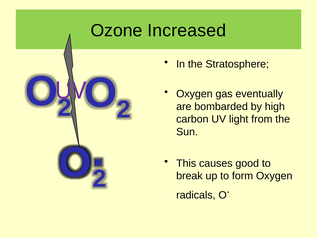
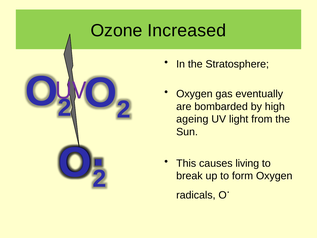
carbon: carbon -> ageing (192, 119)
good: good -> living (247, 163)
